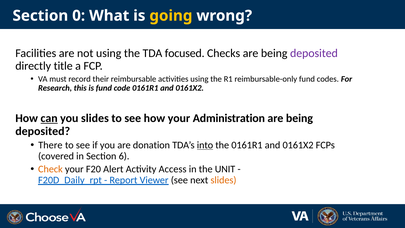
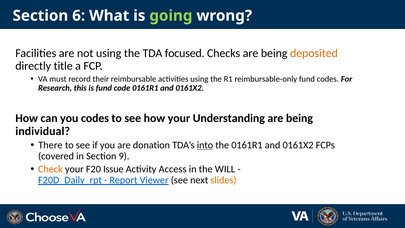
0: 0 -> 6 (79, 16)
going colour: yellow -> light green (171, 16)
deposited colour: purple -> orange (314, 53)
can underline: present -> none (49, 118)
you slides: slides -> codes (95, 118)
Administration: Administration -> Understanding (229, 118)
deposited: deposited -> individual (43, 131)
6: 6 -> 9 (124, 156)
Alert: Alert -> Issue (113, 169)
UNIT: UNIT -> WILL (225, 169)
